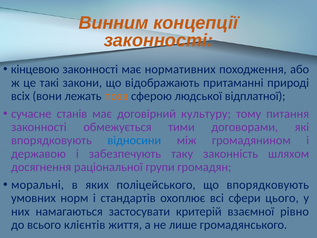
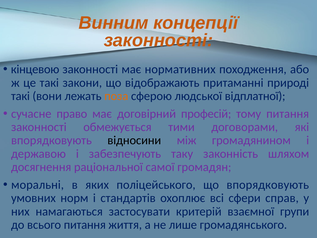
всіх: всіх -> такі (20, 96)
станів: станів -> право (72, 114)
культуру: культуру -> професій (206, 114)
відносини colour: blue -> black (134, 140)
групи: групи -> самої (160, 167)
цього: цього -> справ (282, 198)
рівно: рівно -> групи (295, 211)
всього клієнтів: клієнтів -> питання (85, 225)
